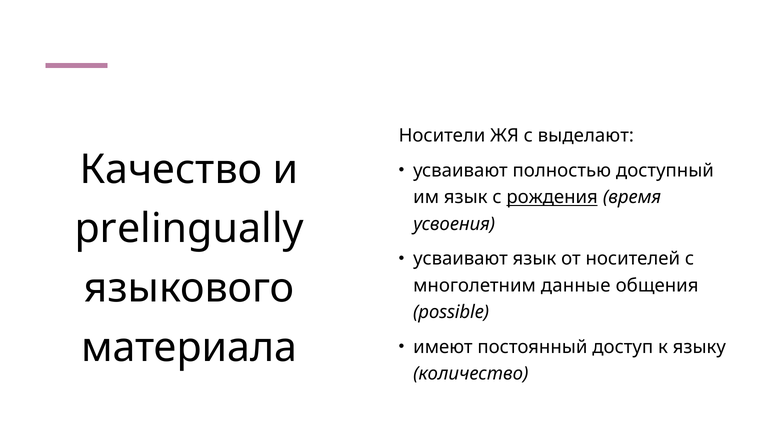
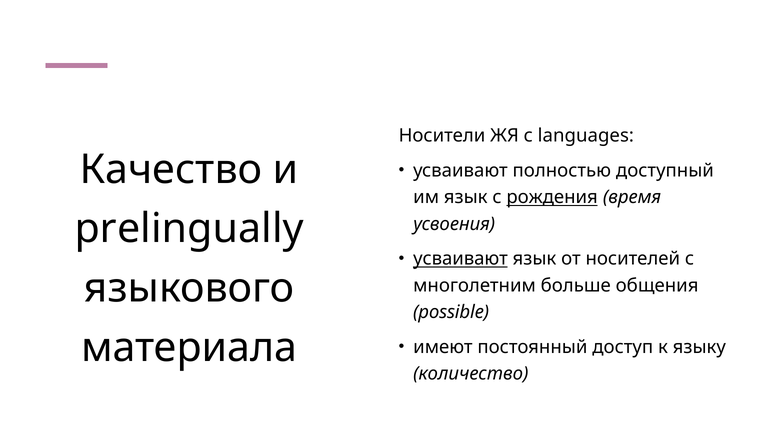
выделают: выделают -> languages (586, 136)
усваивают underline: none -> present (461, 259)
данные: данные -> больше (576, 286)
